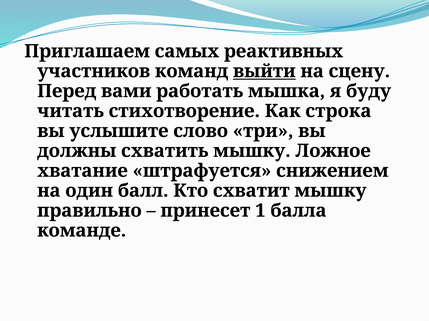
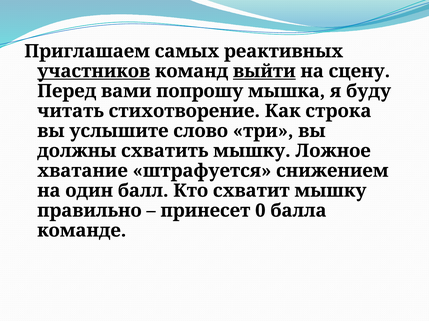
участников underline: none -> present (94, 71)
работать: работать -> попрошу (200, 91)
1: 1 -> 0 (260, 211)
